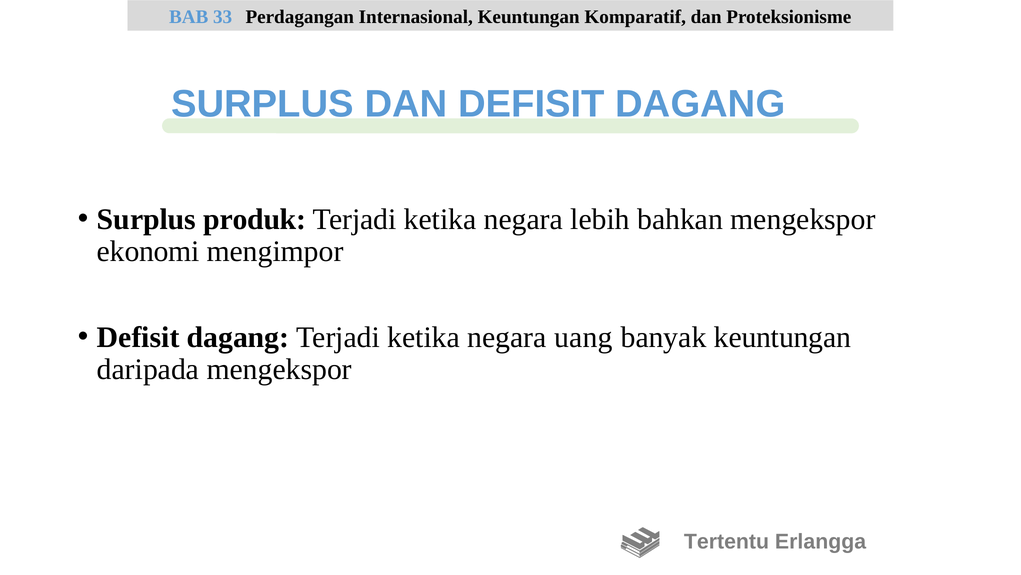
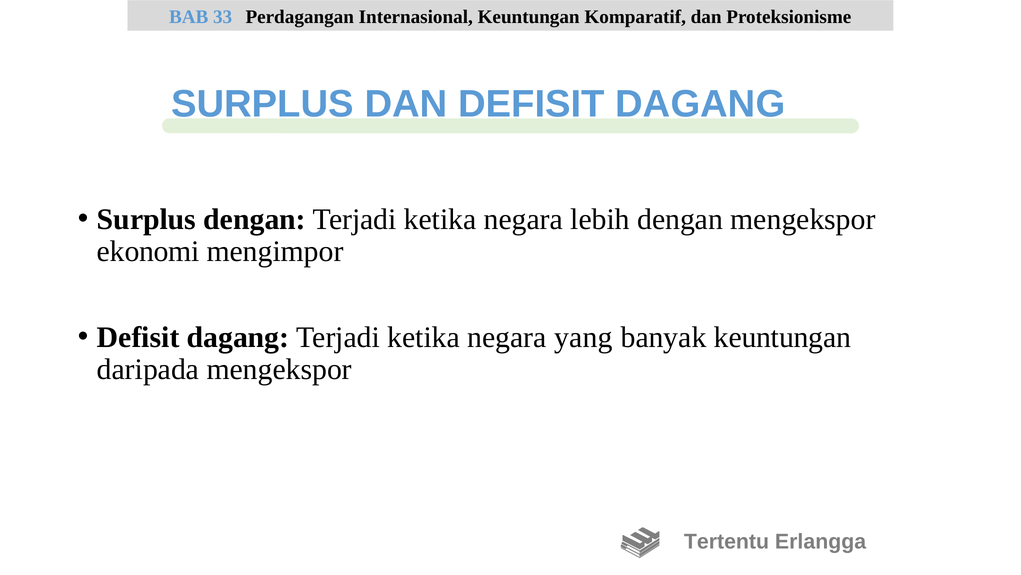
Surplus produk: produk -> dengan (255, 219)
lebih bahkan: bahkan -> dengan (680, 219)
uang: uang -> yang (583, 337)
